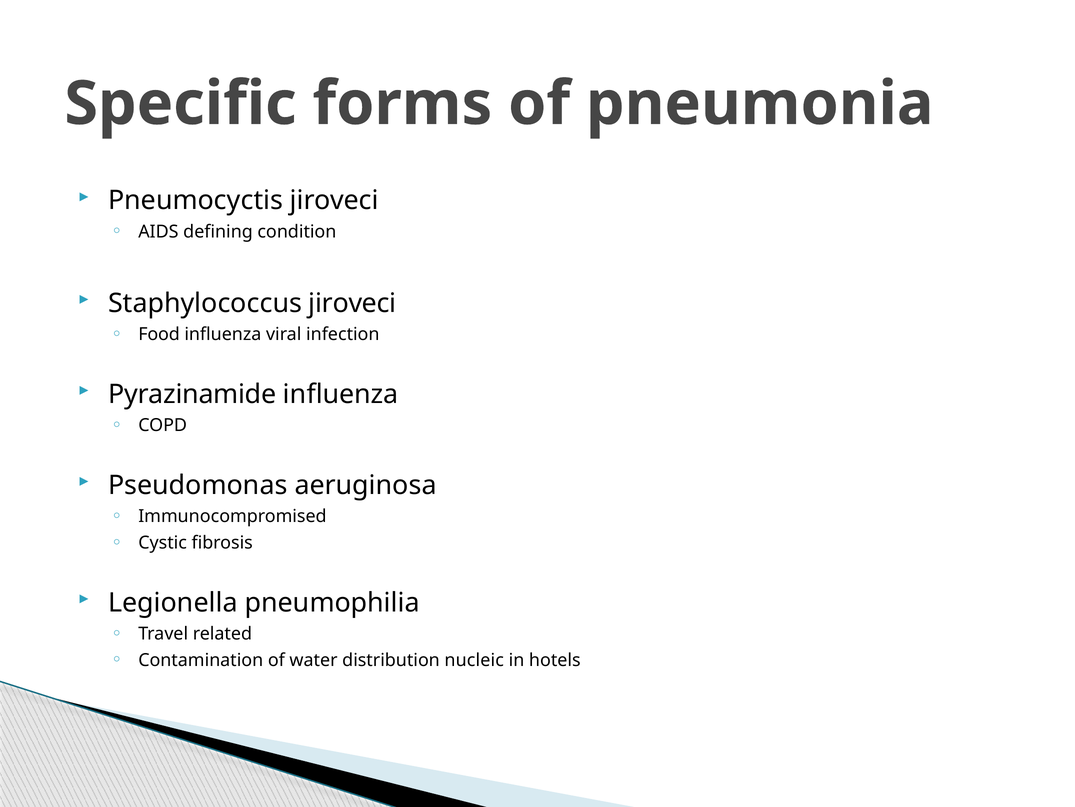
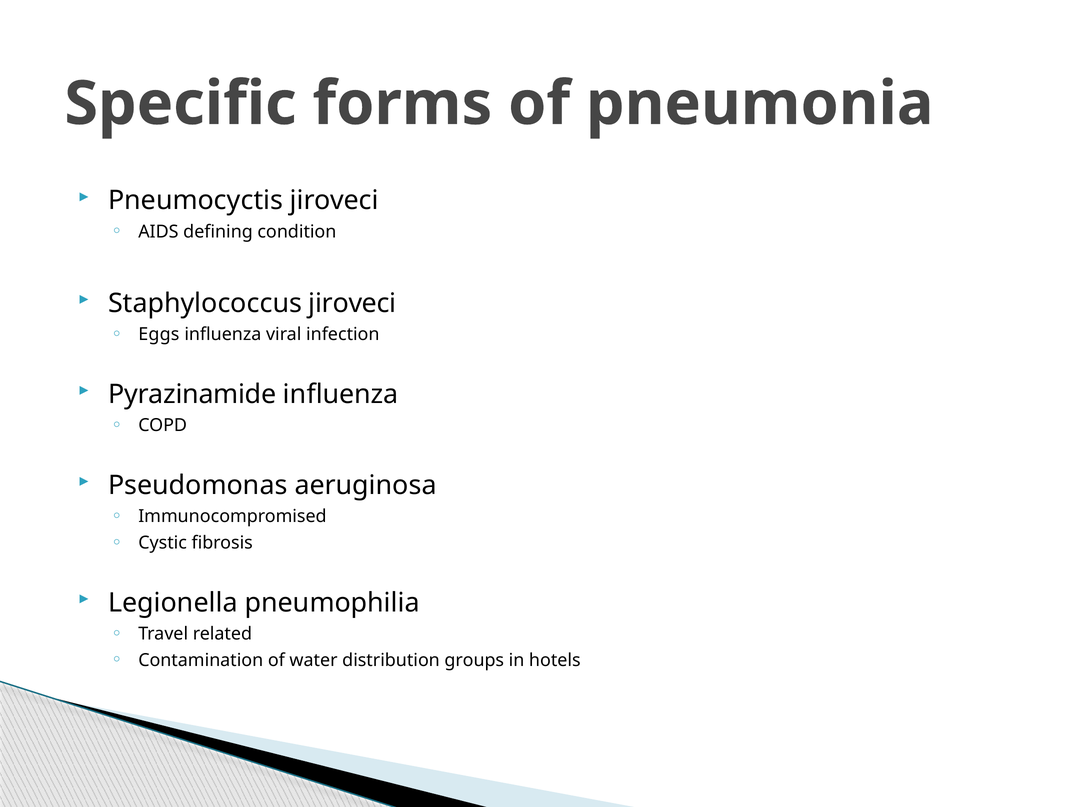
Food: Food -> Eggs (159, 334)
nucleic: nucleic -> groups (474, 659)
